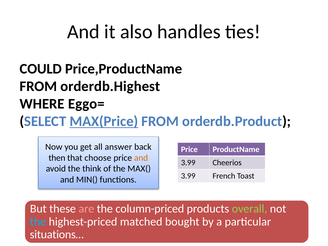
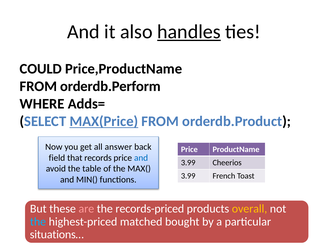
handles underline: none -> present (189, 32)
orderdb.Highest: orderdb.Highest -> orderdb.Perform (110, 86)
Eggo=: Eggo= -> Adds= (86, 104)
then: then -> field (57, 158)
choose: choose -> records (98, 158)
and colour: orange -> blue (141, 158)
think: think -> table (92, 169)
column-priced: column-priced -> records-priced (150, 209)
overall colour: light green -> yellow (250, 209)
